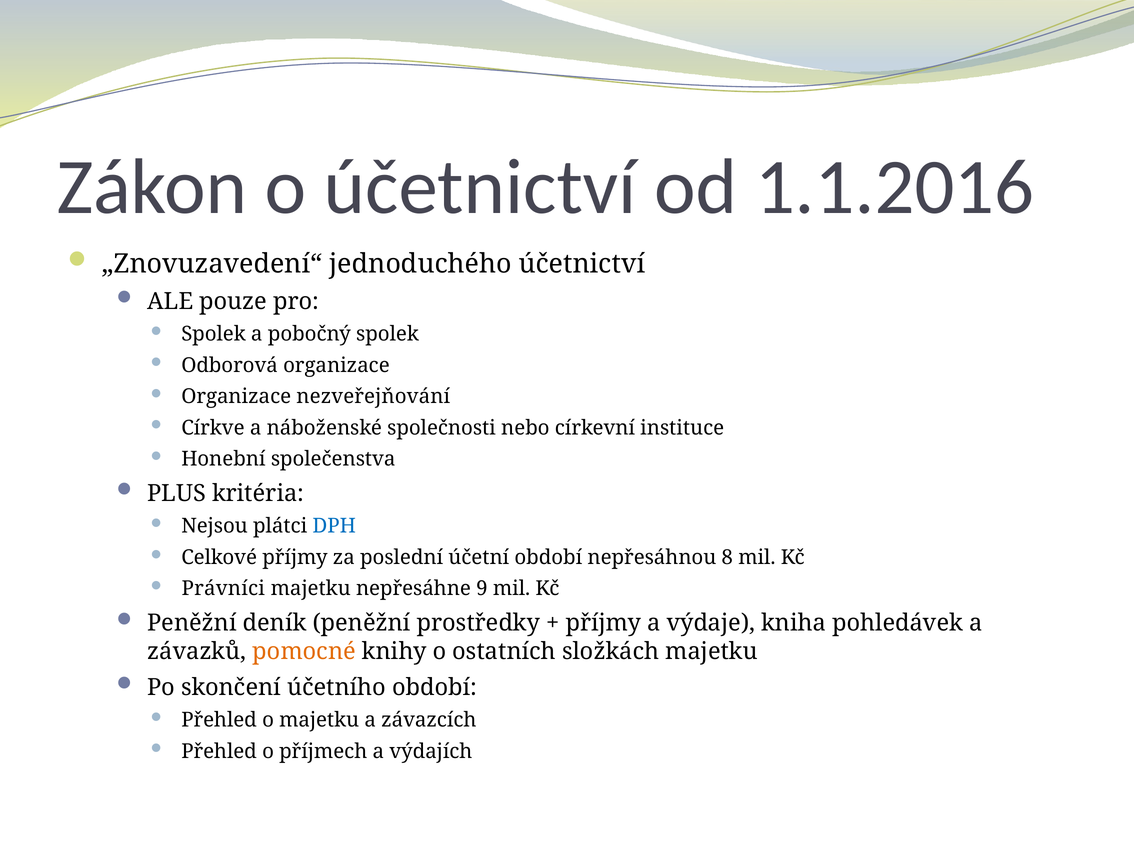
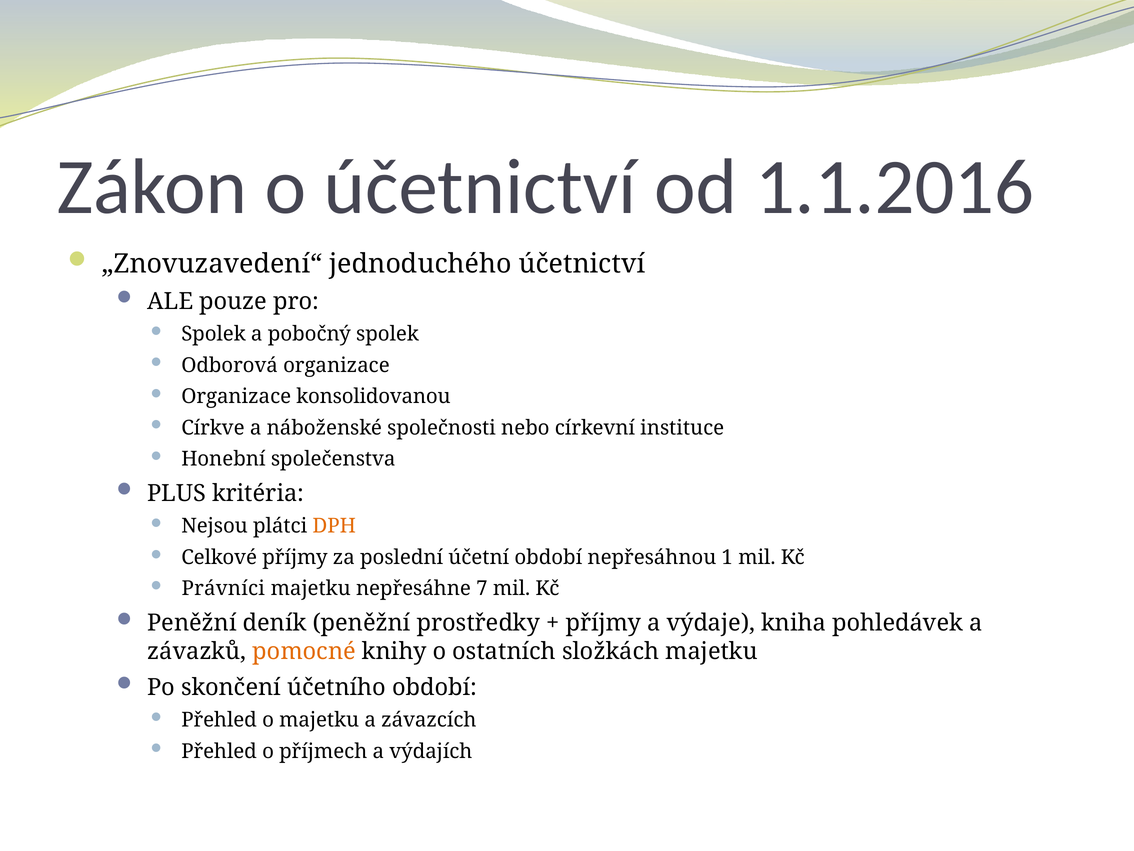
nezveřejňování: nezveřejňování -> konsolidovanou (373, 396)
DPH colour: blue -> orange (334, 526)
8: 8 -> 1 (727, 557)
9: 9 -> 7 (482, 588)
